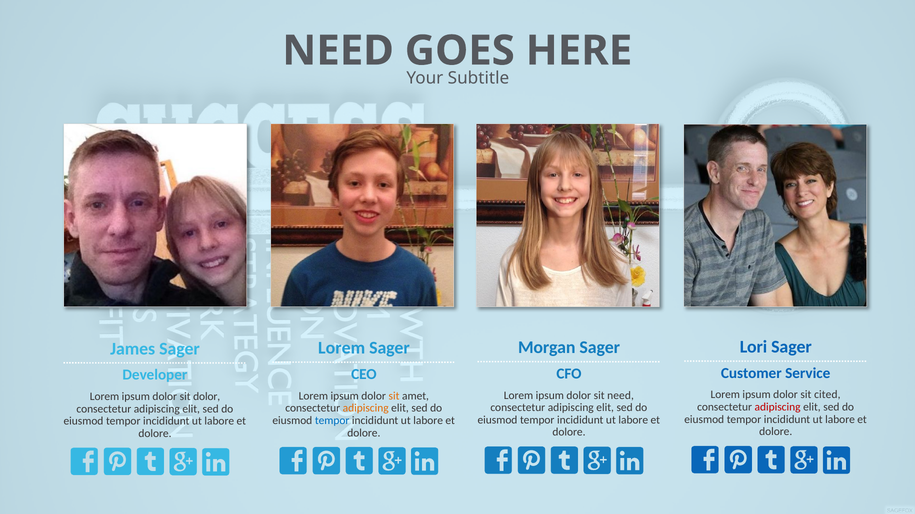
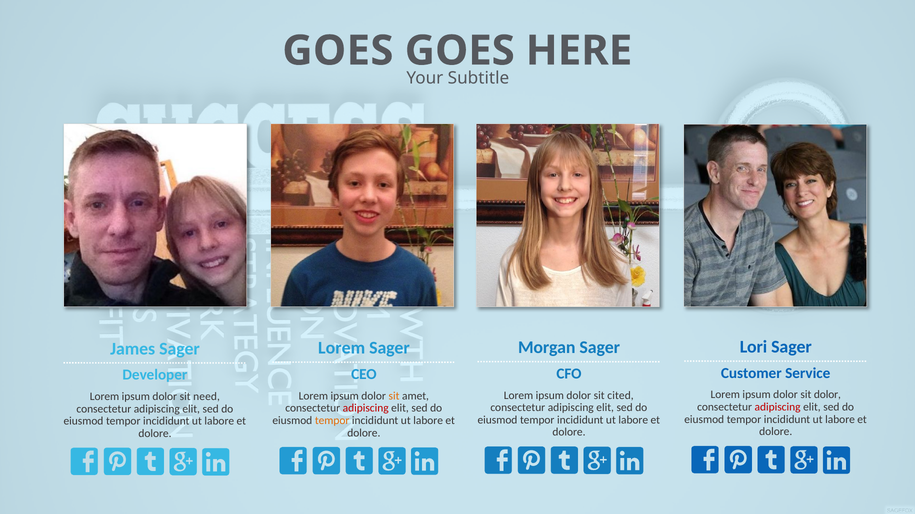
NEED: NEED -> GOES (338, 51)
sit cited: cited -> dolor (827, 395)
sit need: need -> cited (621, 396)
sit dolor: dolor -> need (207, 397)
adipiscing colour: orange -> red (366, 409)
tempor colour: blue -> orange (332, 421)
